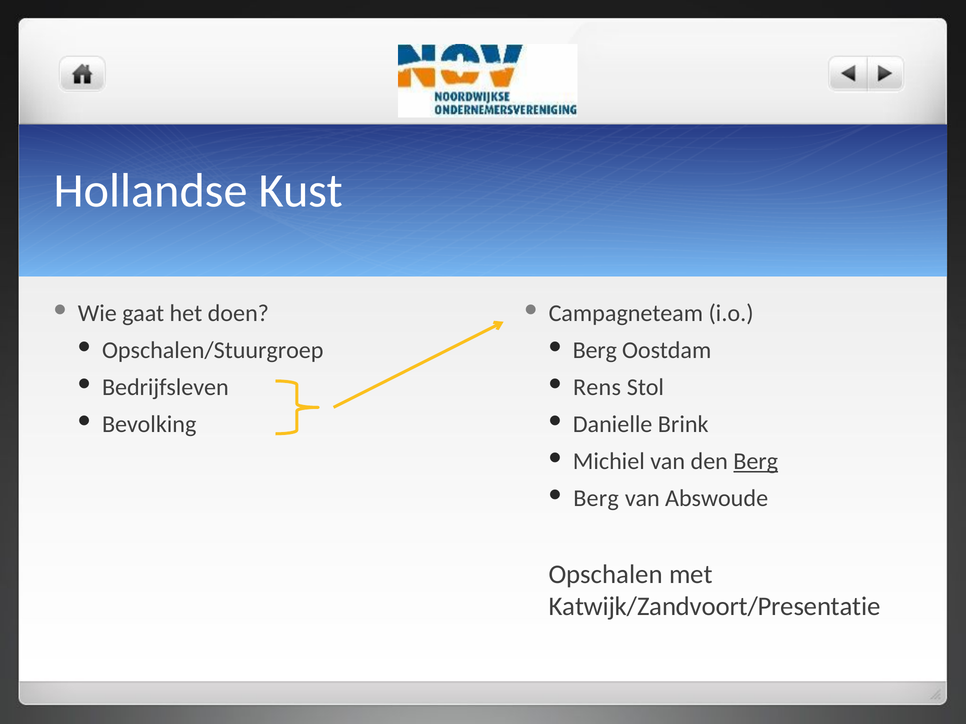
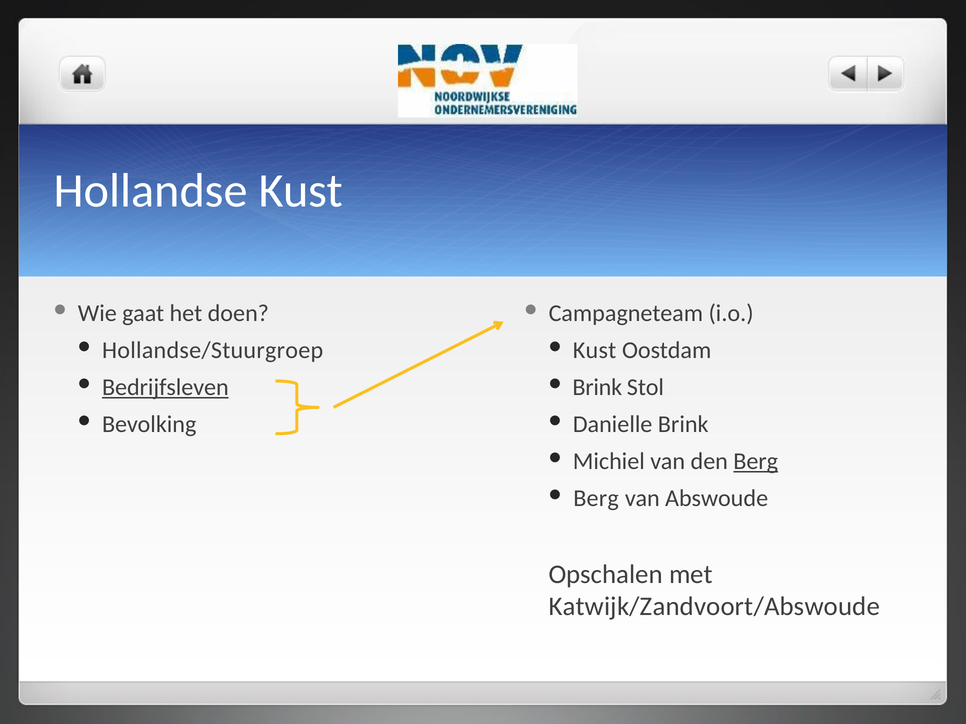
Opschalen/Stuurgroep: Opschalen/Stuurgroep -> Hollandse/Stuurgroep (213, 351)
Berg: Berg -> Kust (595, 351)
Bedrijfsleven underline: none -> present (165, 388)
Rens: Rens -> Brink (597, 388)
Katwijk/Zandvoort/Presentatie: Katwijk/Zandvoort/Presentatie -> Katwijk/Zandvoort/Abswoude (714, 607)
